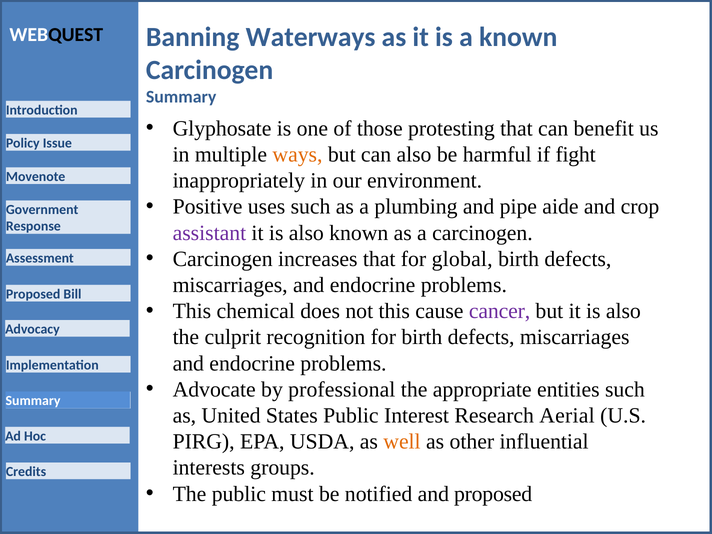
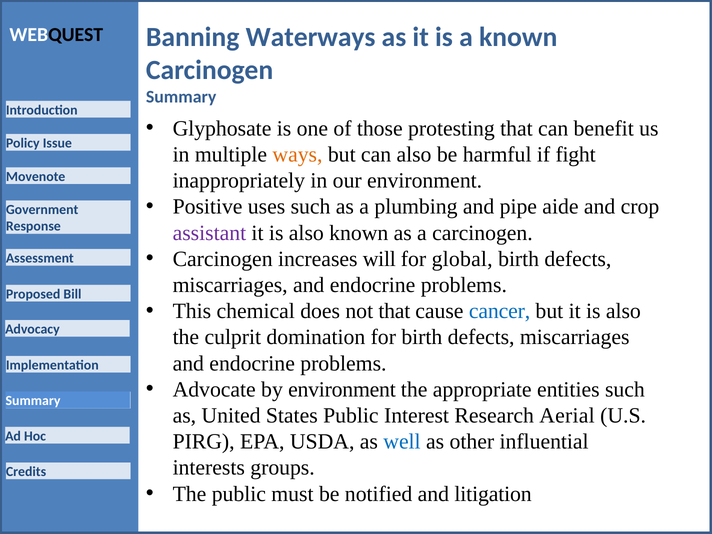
increases that: that -> will (379, 259)
not this: this -> that (394, 311)
cancer colour: purple -> blue (500, 311)
recognition: recognition -> domination (316, 337)
by professional: professional -> environment (342, 389)
well colour: orange -> blue (402, 442)
and proposed: proposed -> litigation (493, 494)
